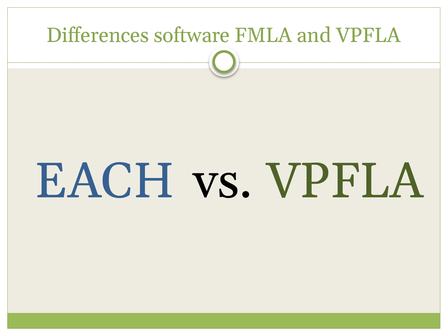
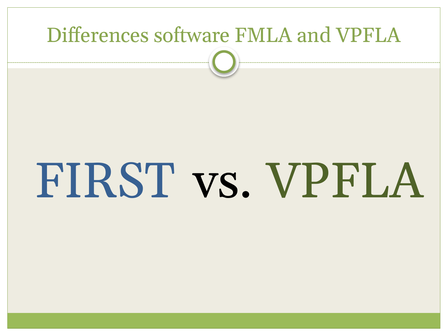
EACH: EACH -> FIRST (105, 181)
